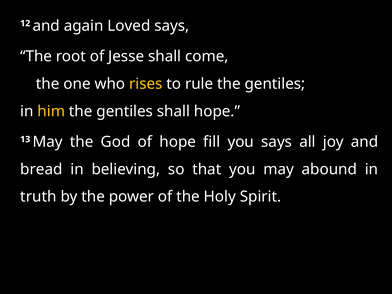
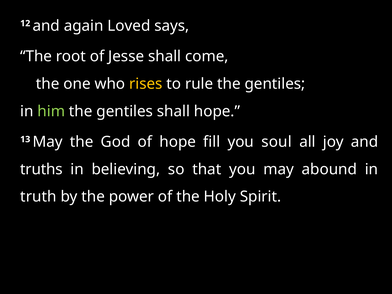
him colour: yellow -> light green (51, 111)
you says: says -> soul (277, 142)
bread: bread -> truths (41, 169)
